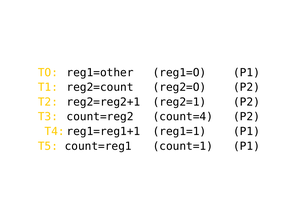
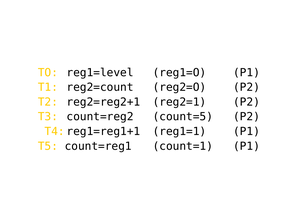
reg1=other: reg1=other -> reg1=level (100, 73)
count=4: count=4 -> count=5 (183, 117)
